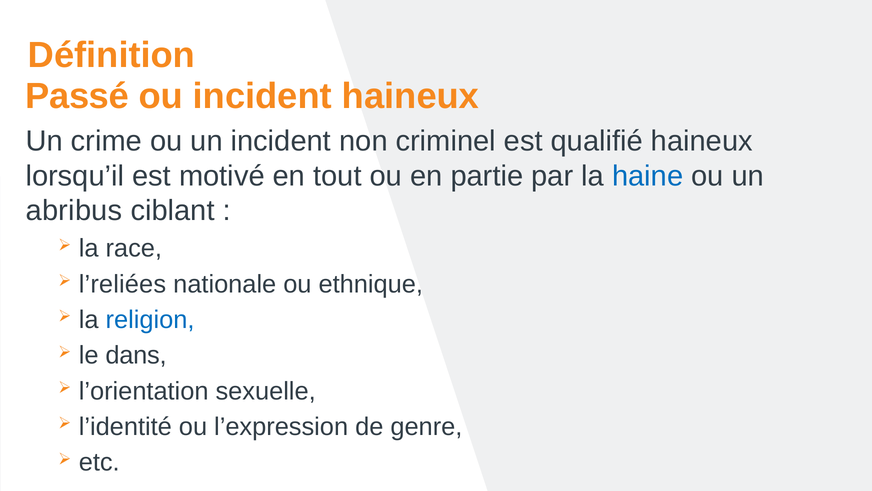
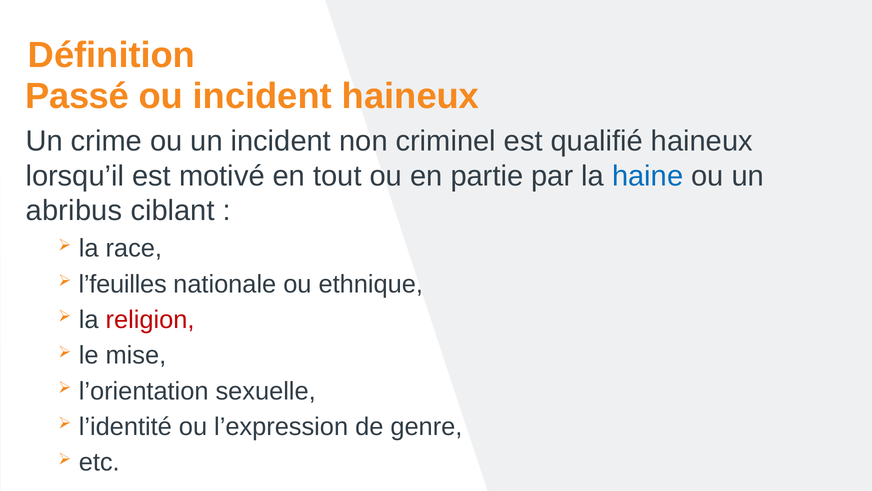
l’reliées: l’reliées -> l’feuilles (123, 284)
religion colour: blue -> red (150, 319)
dans: dans -> mise (136, 355)
